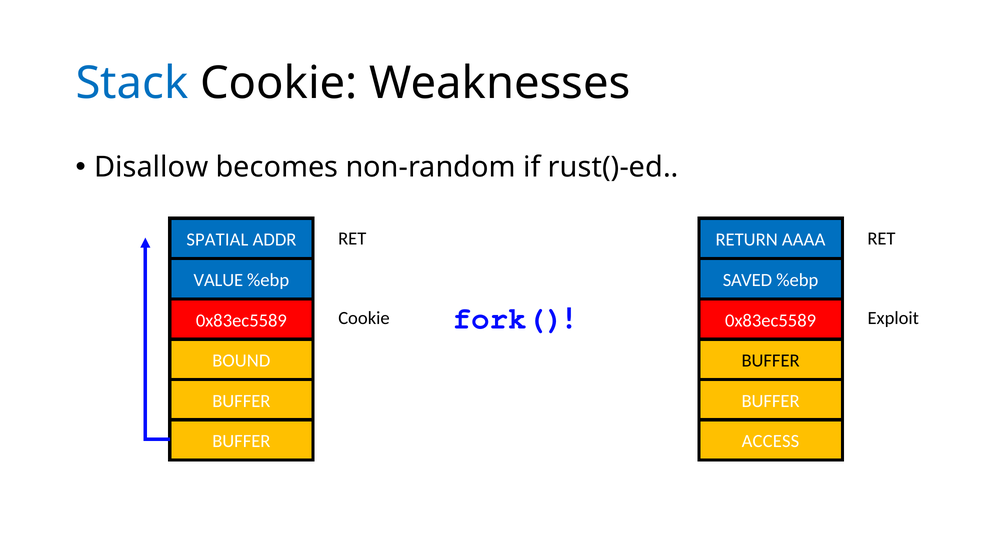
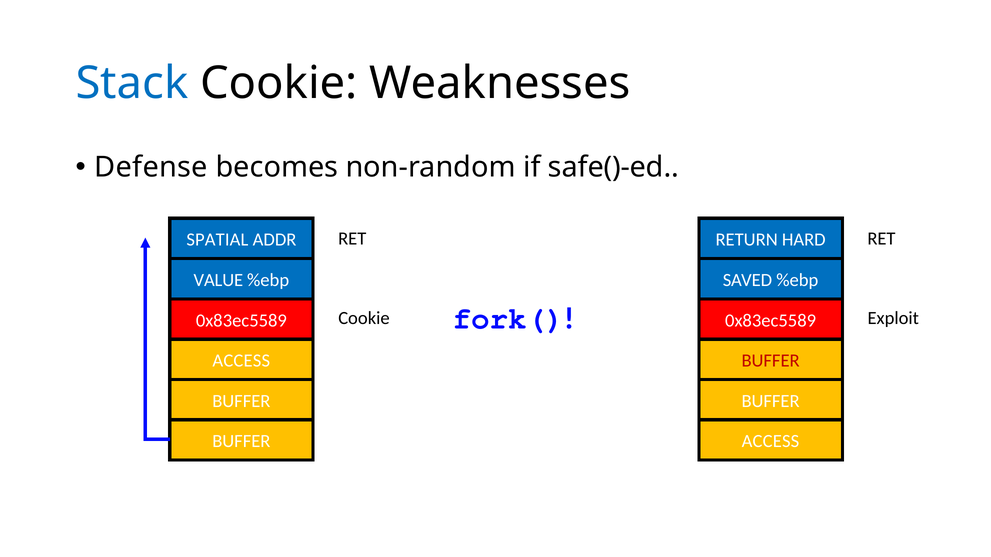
Disallow: Disallow -> Defense (151, 168)
rust()-ed: rust()-ed -> safe()-ed (613, 168)
AAAA: AAAA -> HARD (804, 240)
BOUND: BOUND -> ACCESS (241, 361)
BUFFER colour: black -> red (771, 361)
